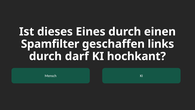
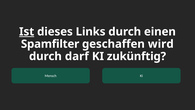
Ist underline: none -> present (27, 32)
Eines: Eines -> Links (91, 32)
links: links -> wird (161, 44)
hochkant: hochkant -> zukünftig (136, 56)
